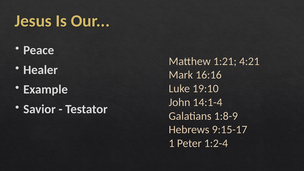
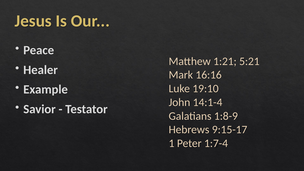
4:21: 4:21 -> 5:21 (249, 61)
1:2-4: 1:2-4 -> 1:7-4 (216, 143)
